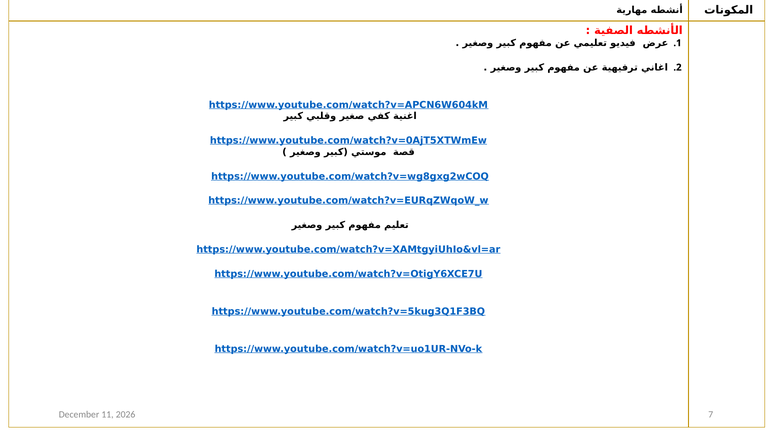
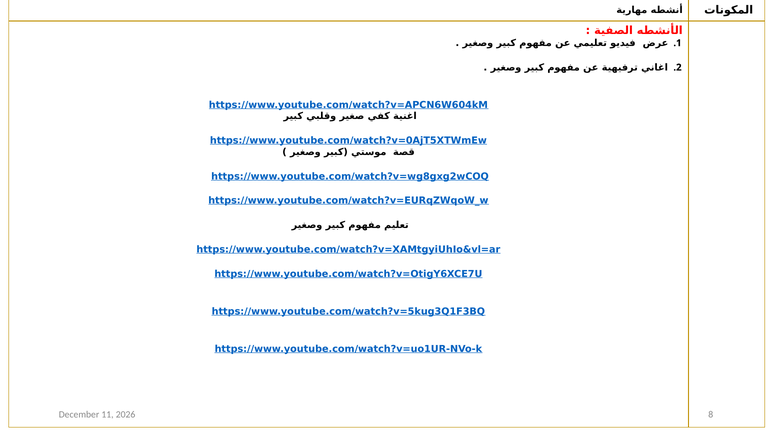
7: 7 -> 8 (711, 415)
